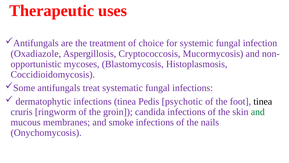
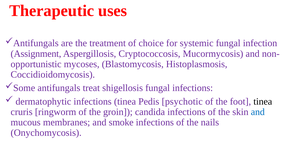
Oxadiazole: Oxadiazole -> Assignment (36, 53)
systematic: systematic -> shigellosis (123, 88)
and colour: green -> blue (258, 112)
